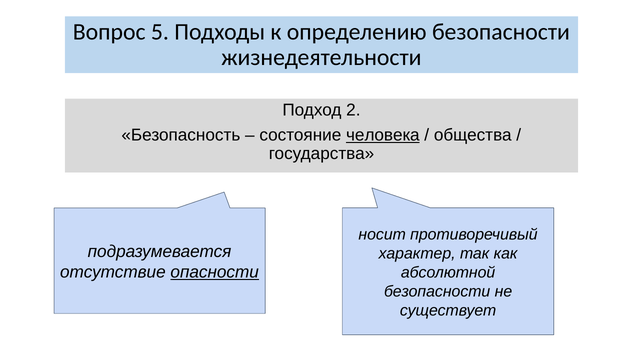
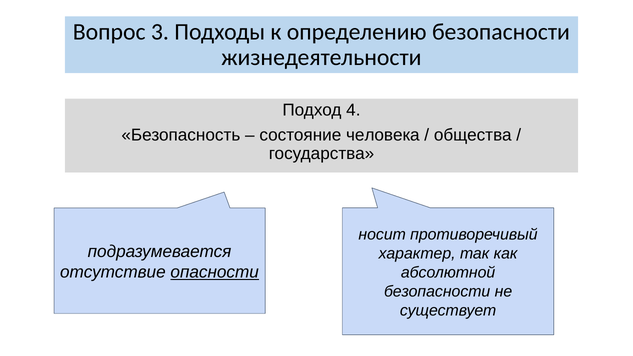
5: 5 -> 3 (160, 32)
2: 2 -> 4 (353, 110)
человека underline: present -> none (383, 135)
